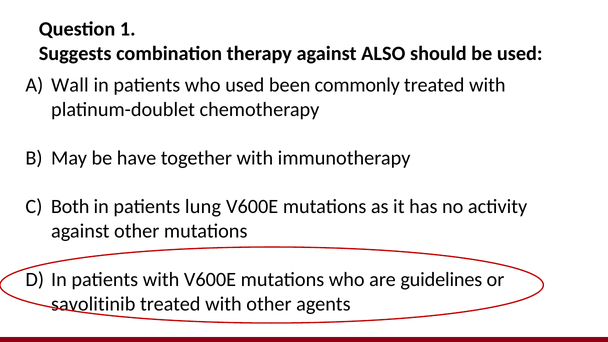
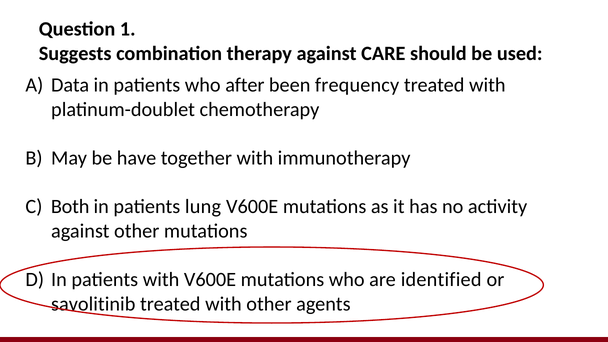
ALSO: ALSO -> CARE (383, 53)
Wall: Wall -> Data (70, 85)
who used: used -> after (245, 85)
commonly: commonly -> frequency (357, 85)
guidelines: guidelines -> identified (441, 280)
